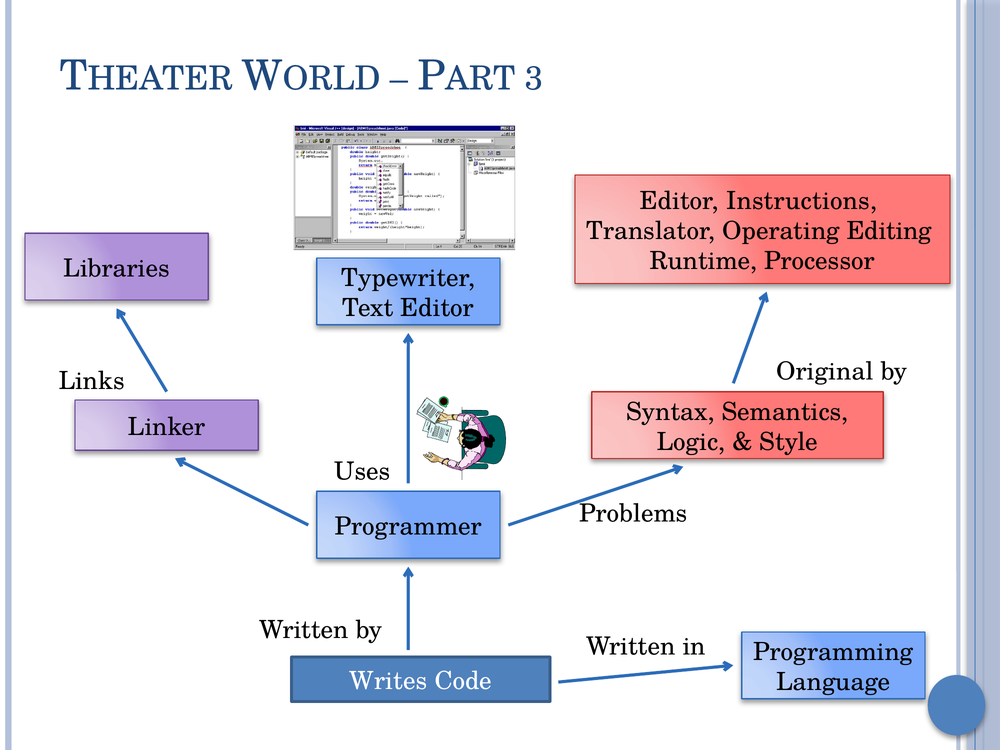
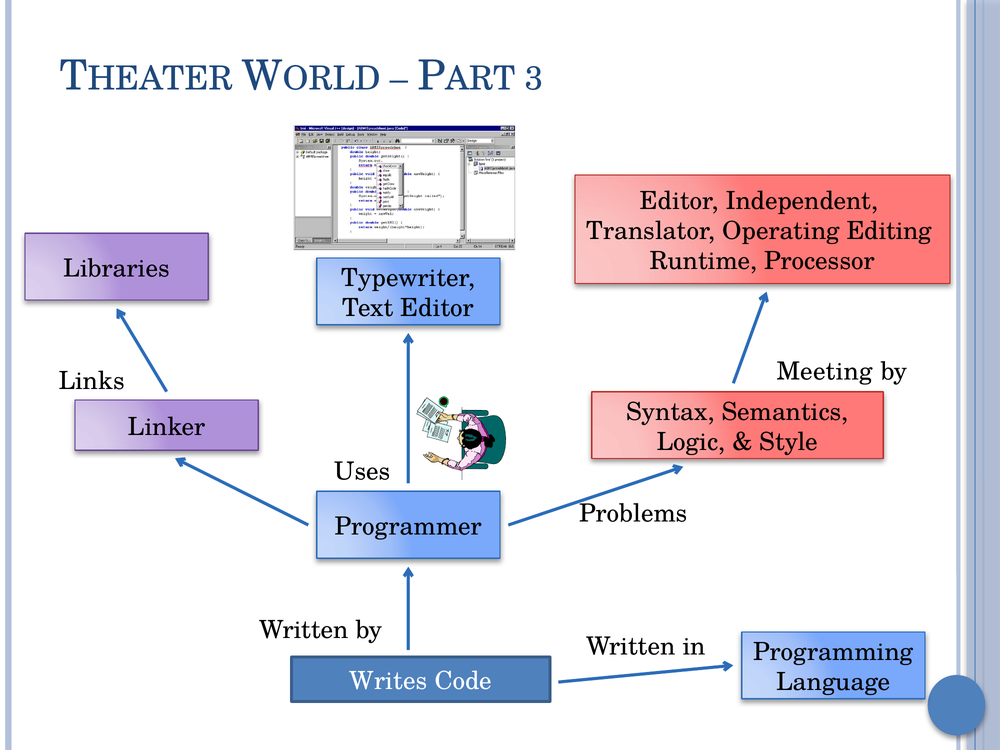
Instructions: Instructions -> Independent (802, 201)
Original: Original -> Meeting (825, 372)
